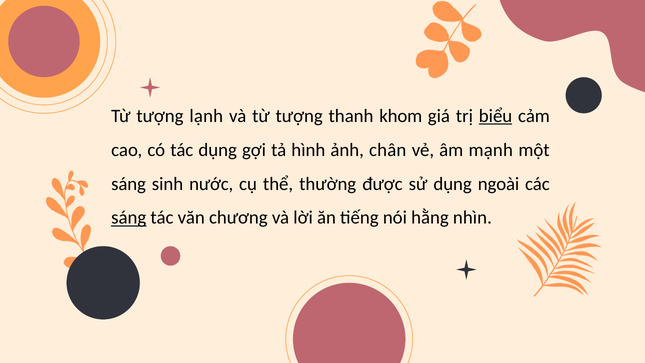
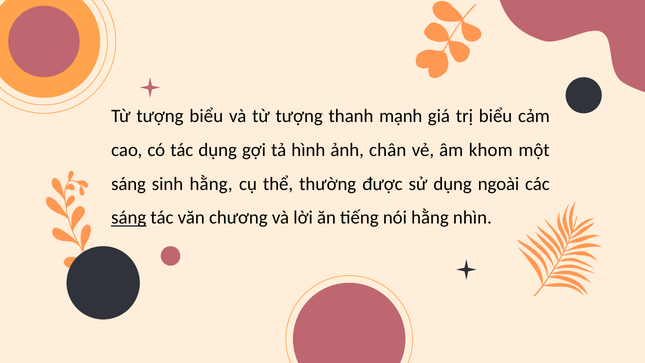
tượng lạnh: lạnh -> biểu (206, 116)
khom: khom -> mạnh (401, 116)
biểu underline: present -> none (496, 116)
mạnh: mạnh -> khom (491, 150)
sinh nước: nước -> hằng (211, 184)
